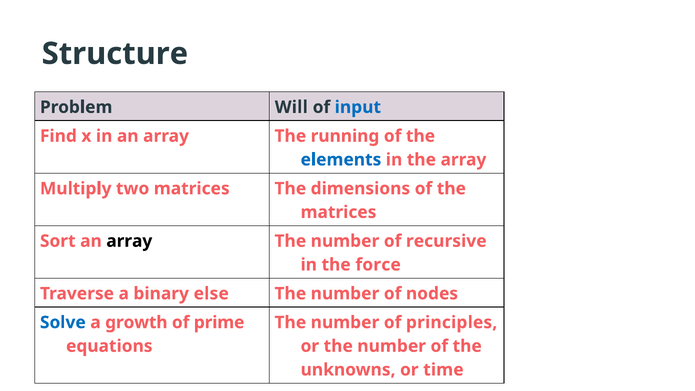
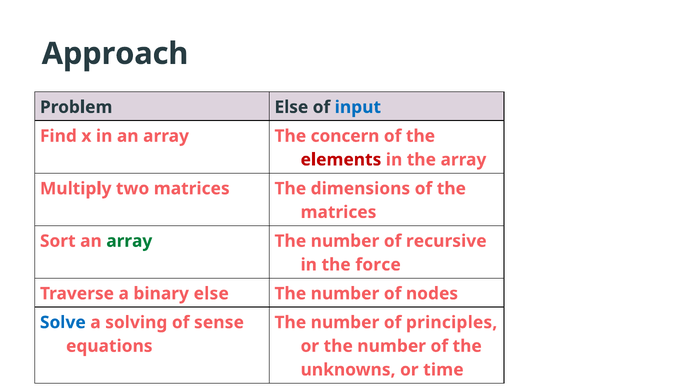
Structure: Structure -> Approach (115, 54)
Problem Will: Will -> Else (291, 107)
running: running -> concern (345, 136)
elements colour: blue -> red (341, 160)
array colour: black -> green (129, 241)
growth: growth -> solving (136, 322)
prime: prime -> sense (219, 322)
